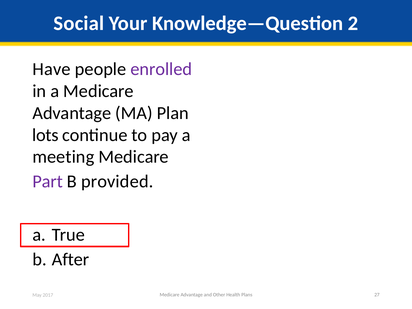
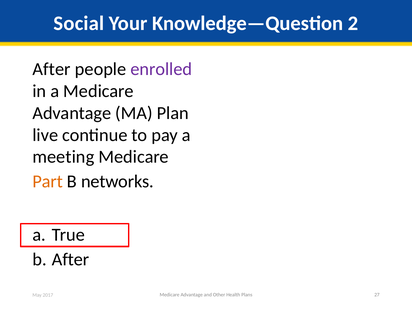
Have: Have -> After (52, 69)
lots: lots -> live (45, 135)
Part colour: purple -> orange (48, 182)
provided: provided -> networks (117, 182)
